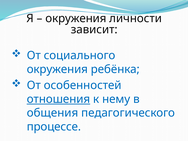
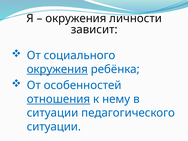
окружения underline: none -> present (57, 69)
общения: общения -> ситуации (53, 113)
процессе: процессе -> ситуации (54, 127)
